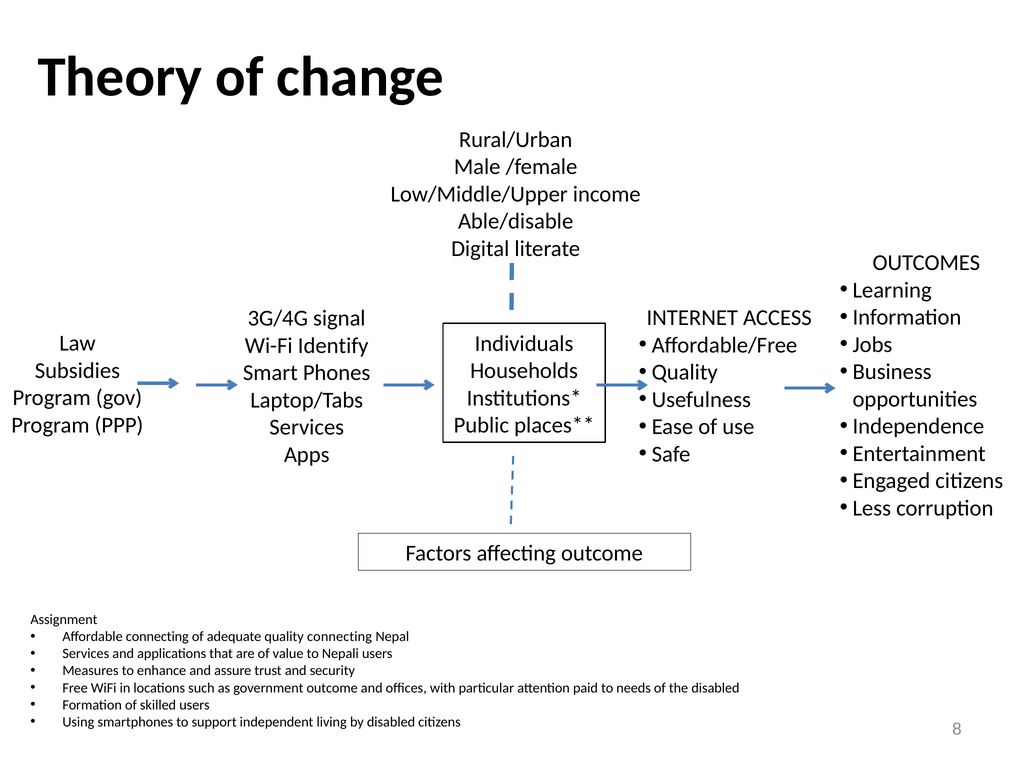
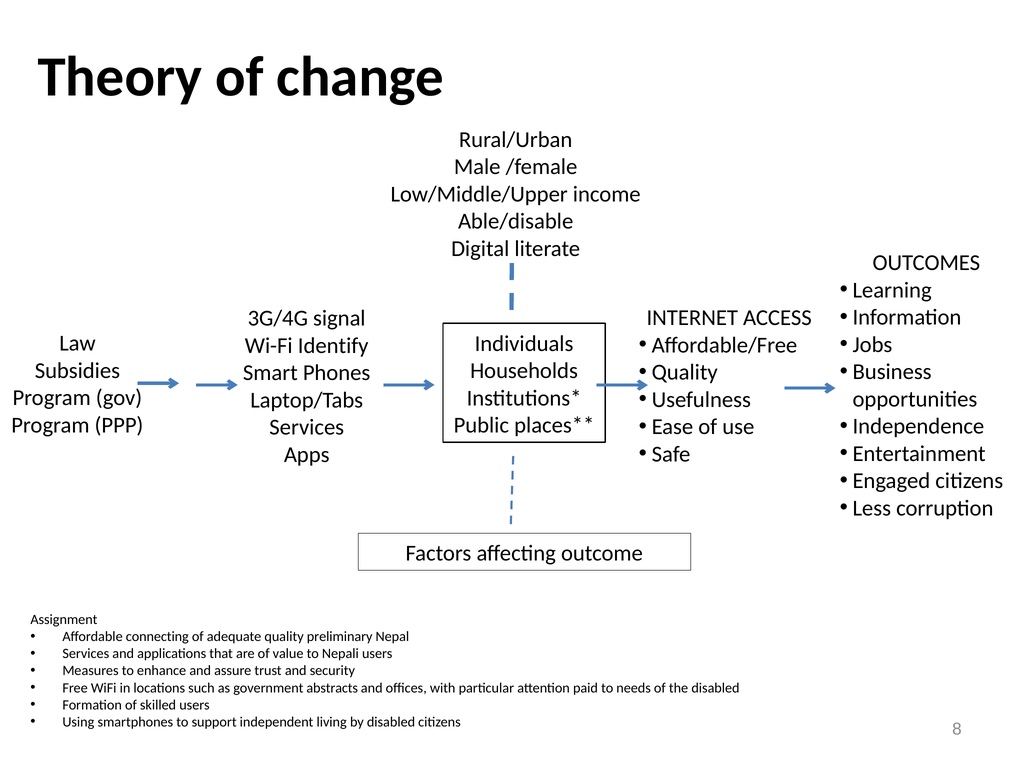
quality connecting: connecting -> preliminary (340, 637)
government outcome: outcome -> abstracts (332, 688)
